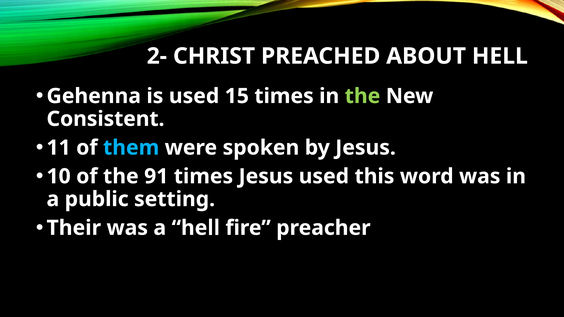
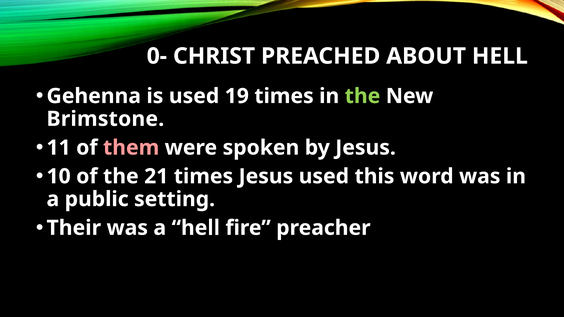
2-: 2- -> 0- (157, 56)
15: 15 -> 19 (237, 96)
Consistent: Consistent -> Brimstone (105, 119)
them colour: light blue -> pink (131, 148)
91: 91 -> 21 (156, 176)
